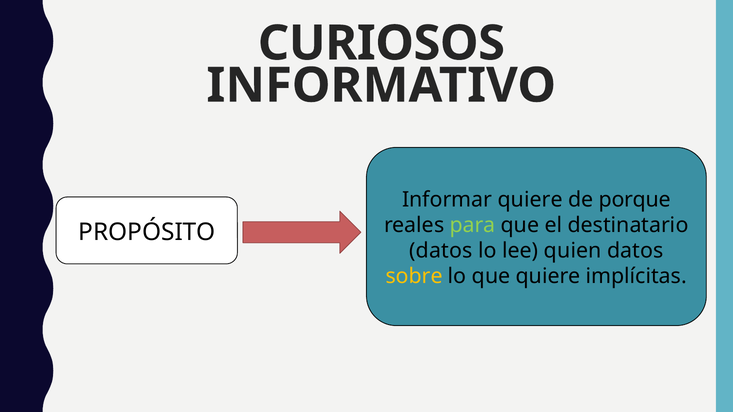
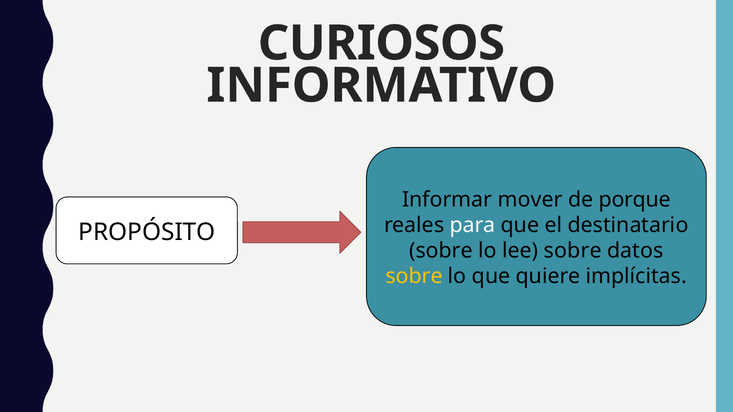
Informar quiere: quiere -> mover (530, 200)
para colour: light green -> white (473, 225)
datos: datos -> sobre (441, 251)
lee quien: quien -> sobre (573, 251)
